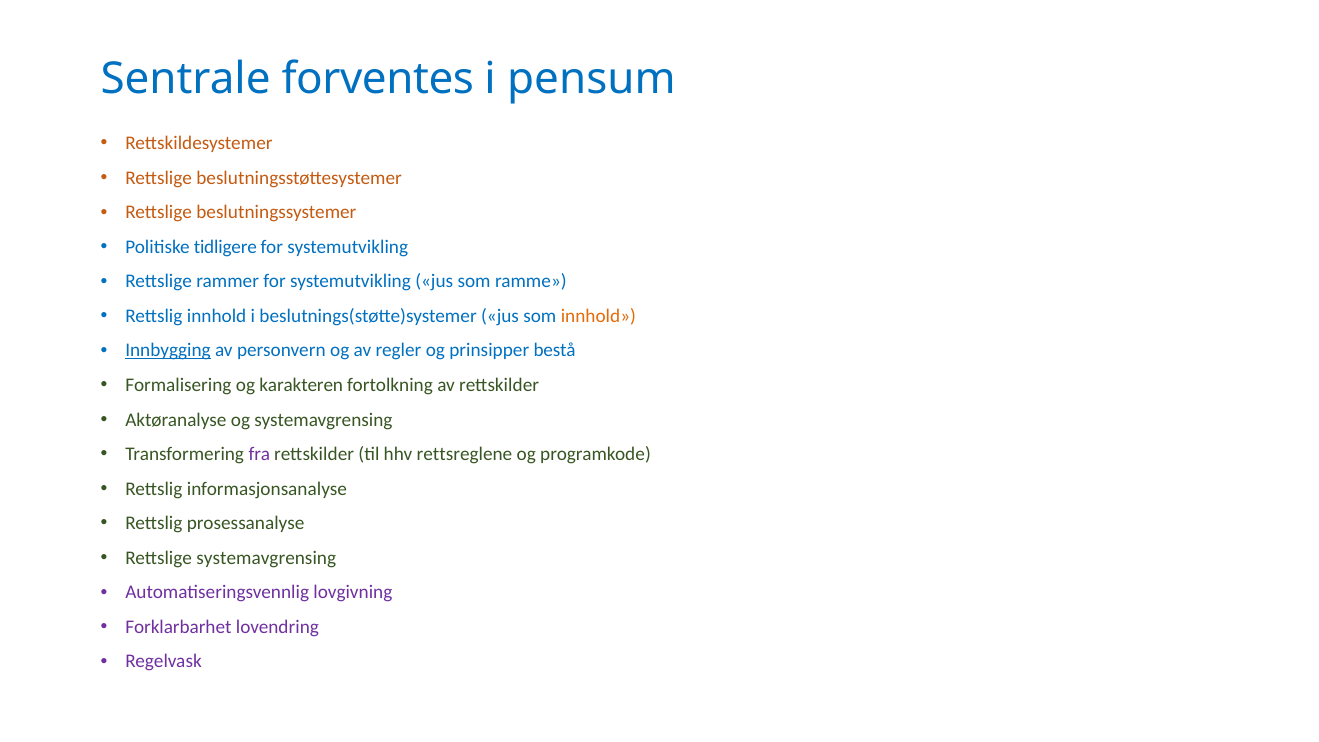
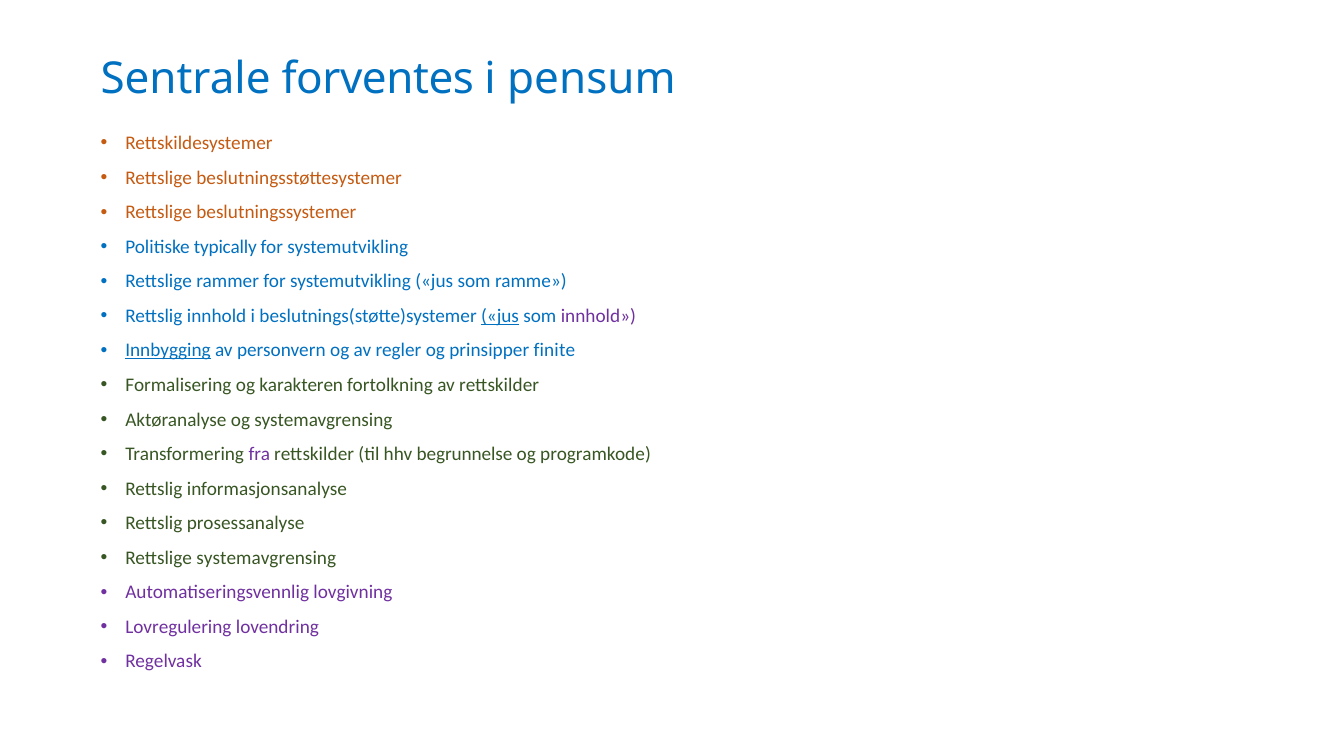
tidligere: tidligere -> typically (225, 247)
jus underline: none -> present (500, 316)
innhold colour: orange -> purple (598, 316)
bestå: bestå -> finite (554, 351)
rettsreglene: rettsreglene -> begrunnelse (465, 454)
Forklarbarhet: Forklarbarhet -> Lovregulering (178, 627)
